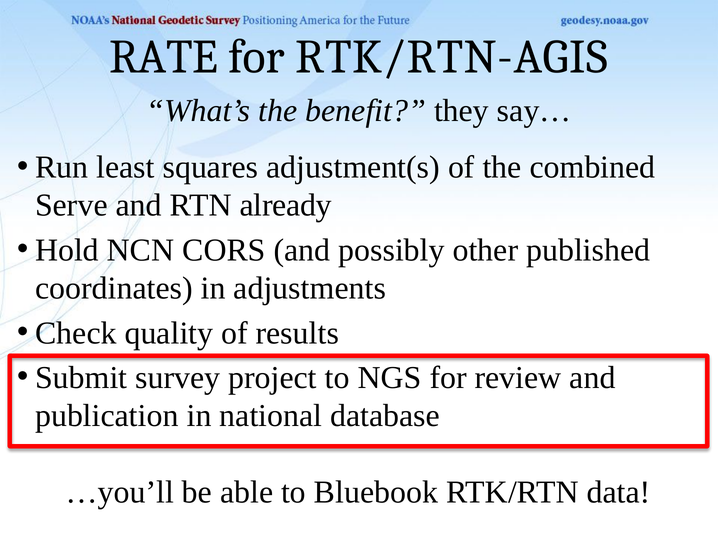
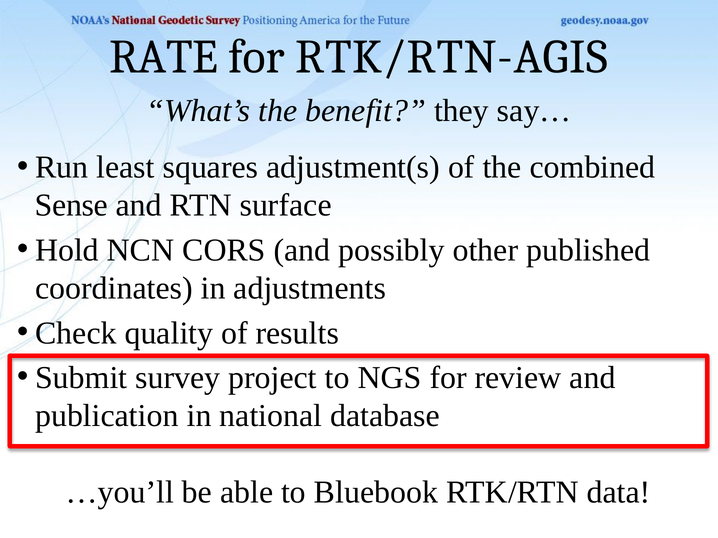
Serve: Serve -> Sense (72, 206)
already: already -> surface (286, 206)
